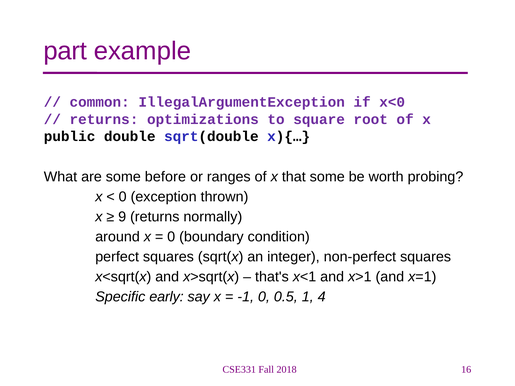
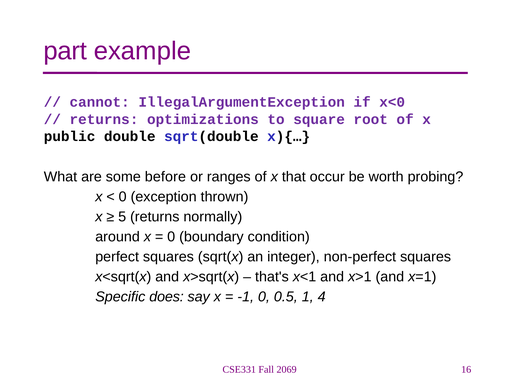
common: common -> cannot (100, 102)
that some: some -> occur (327, 177)
9: 9 -> 5 (122, 217)
early: early -> does (167, 297)
2018: 2018 -> 2069 (287, 370)
